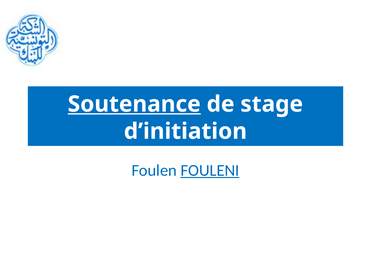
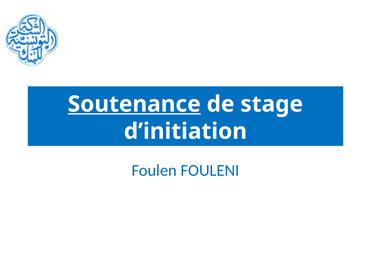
FOULENI underline: present -> none (210, 171)
